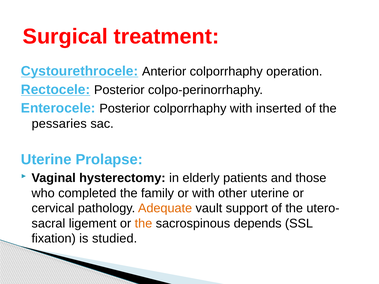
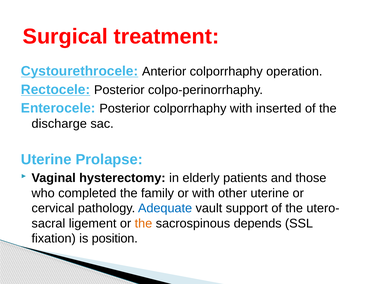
pessaries: pessaries -> discharge (59, 124)
Adequate colour: orange -> blue (165, 208)
studied: studied -> position (115, 239)
